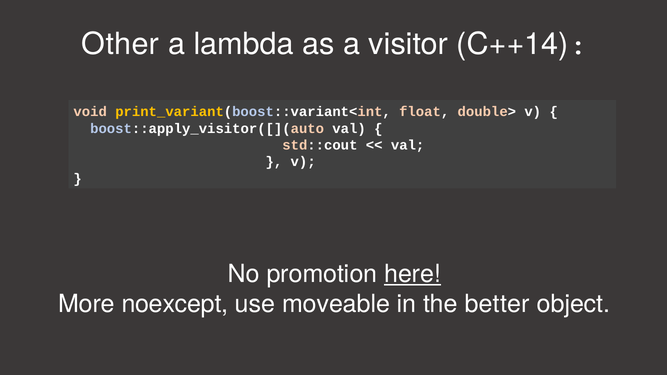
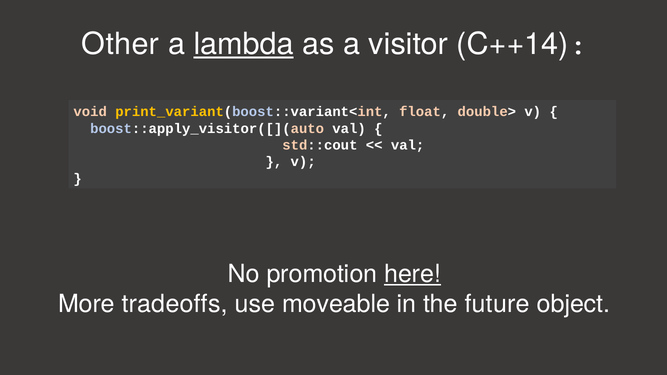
lambda underline: none -> present (244, 44)
noexcept: noexcept -> tradeoffs (175, 304)
better: better -> future (497, 304)
